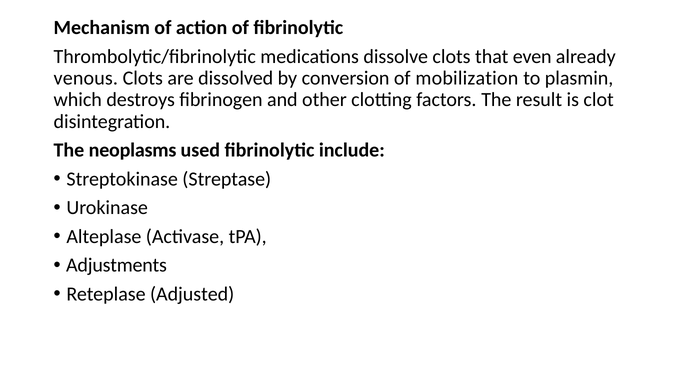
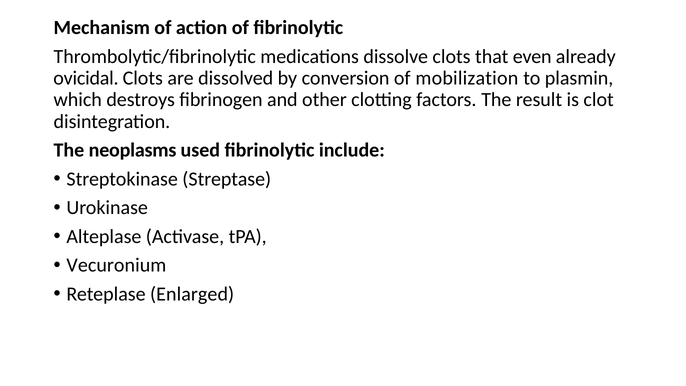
venous: venous -> ovicidal (86, 78)
Adjustments: Adjustments -> Vecuronium (116, 265)
Adjusted: Adjusted -> Enlarged (192, 294)
